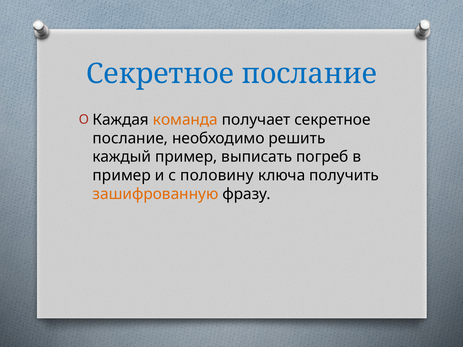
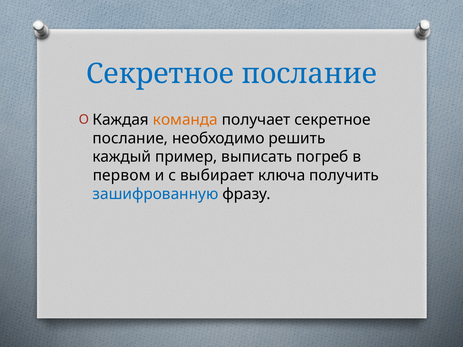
пример: пример -> первом (122, 176)
половину: половину -> выбирает (217, 176)
зашифрованную colour: orange -> blue (156, 194)
